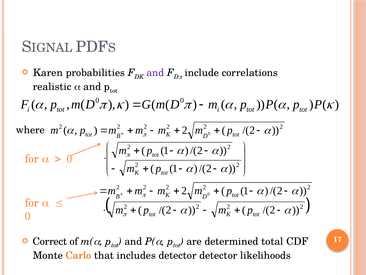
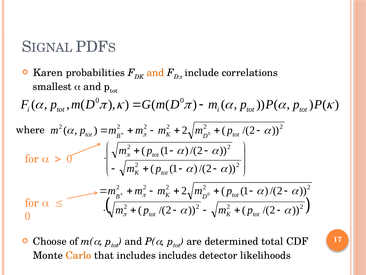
and colour: purple -> orange (155, 73)
realistic: realistic -> smallest (52, 87)
Correct: Correct -> Choose (50, 241)
includes detector: detector -> includes (178, 255)
